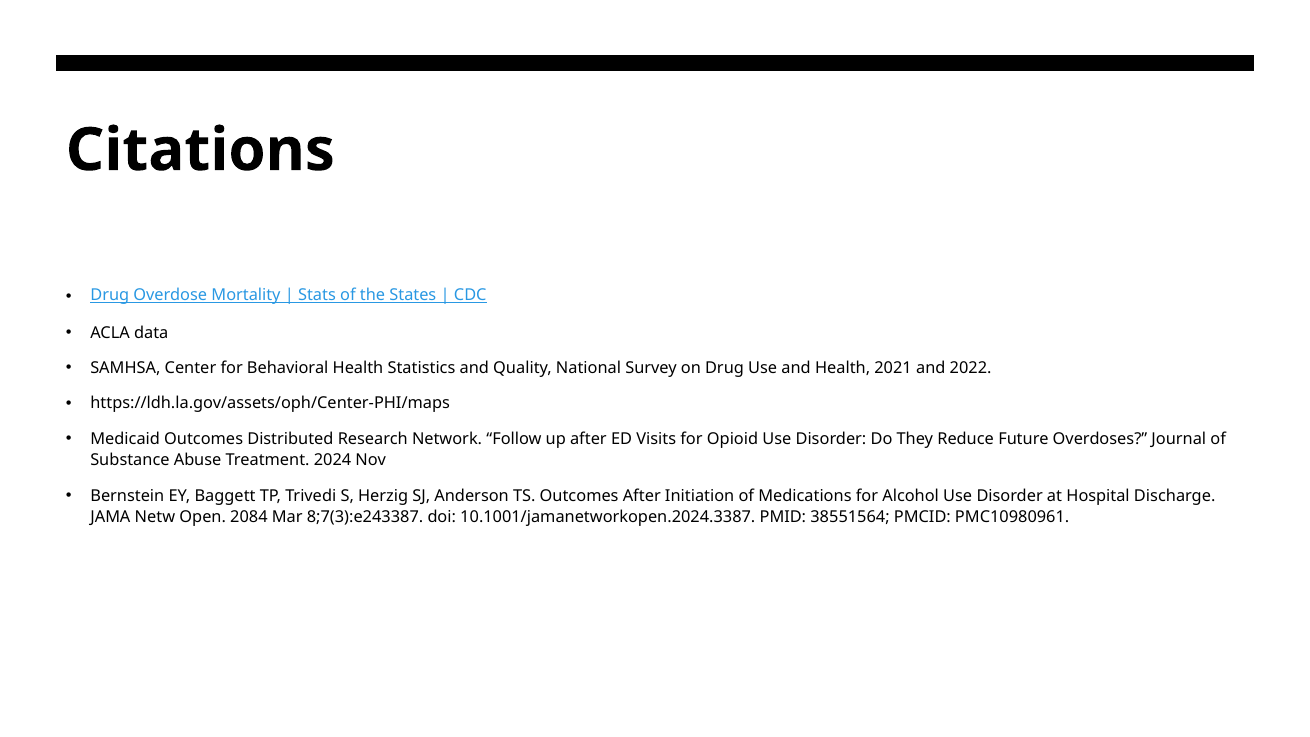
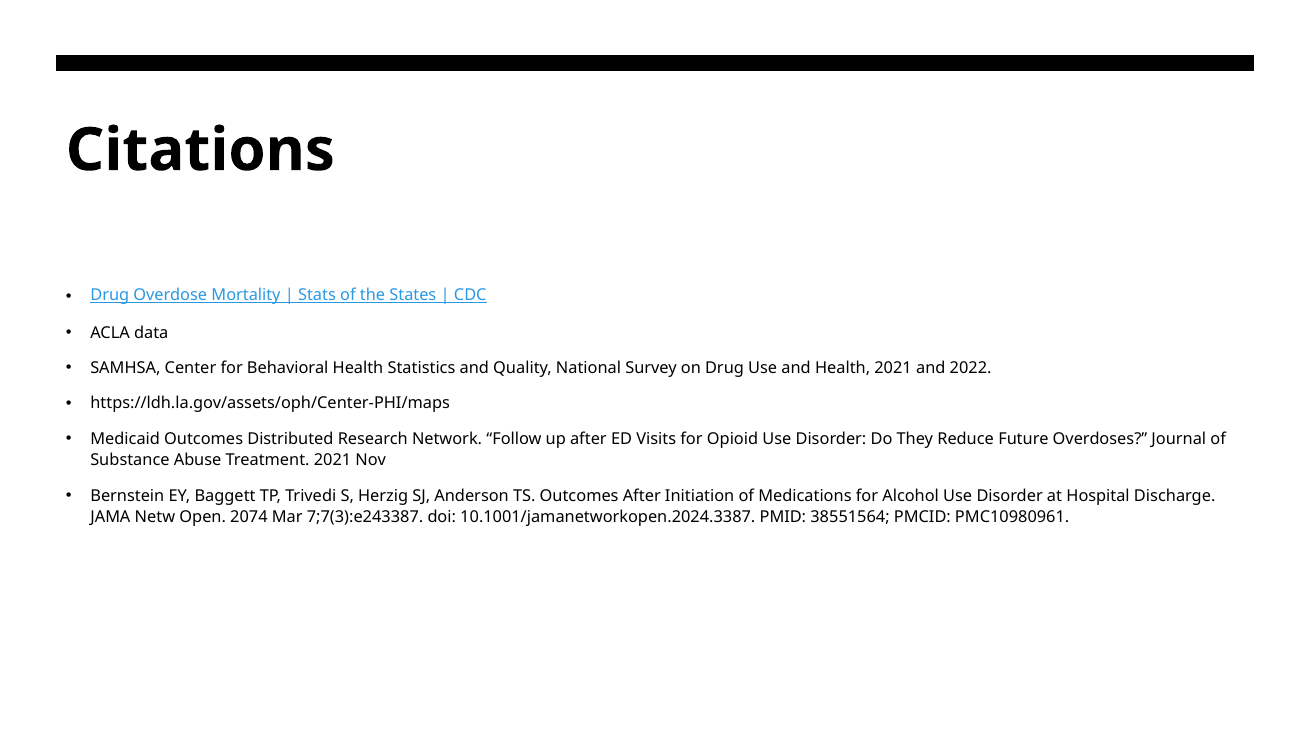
Treatment 2024: 2024 -> 2021 (333, 460)
2084: 2084 -> 2074 (249, 517)
8;7(3):e243387: 8;7(3):e243387 -> 7;7(3):e243387 (365, 517)
